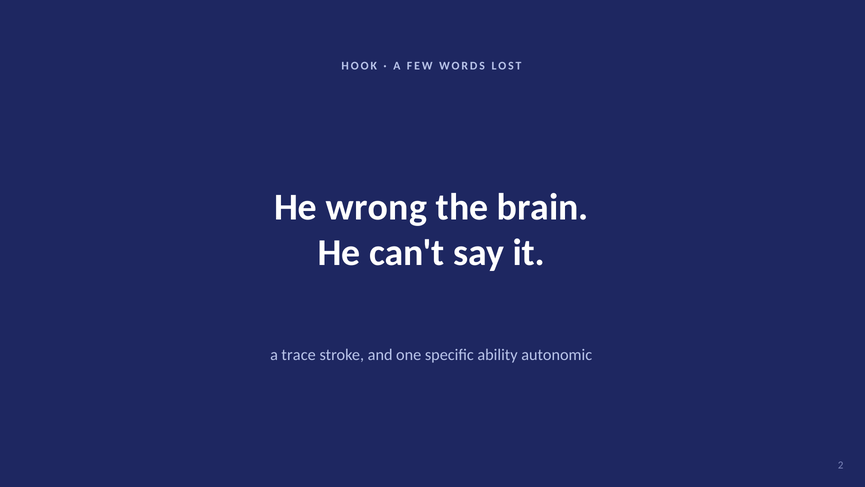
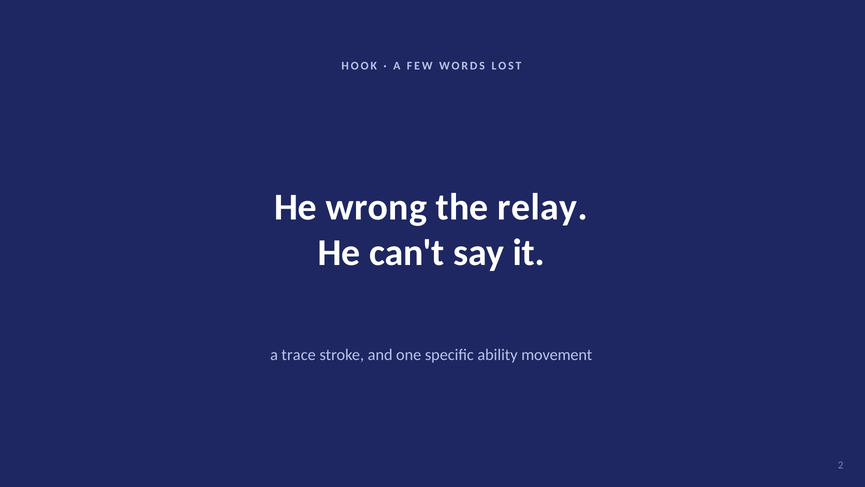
brain: brain -> relay (543, 207)
autonomic: autonomic -> movement (557, 355)
